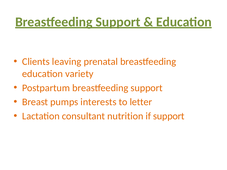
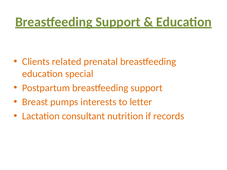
leaving: leaving -> related (67, 62)
variety: variety -> special (79, 74)
if support: support -> records (169, 116)
